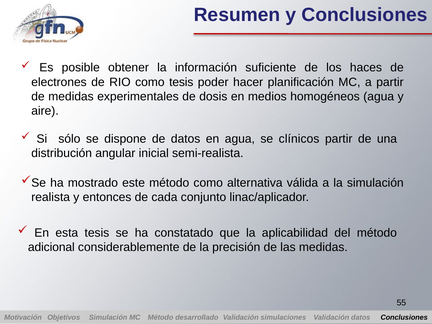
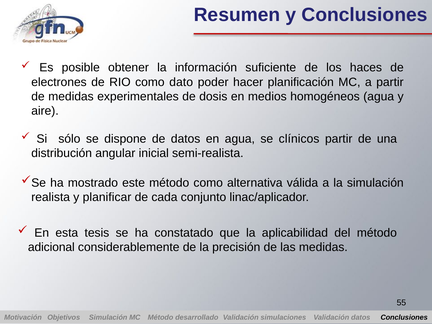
como tesis: tesis -> dato (181, 82)
entonces: entonces -> planificar (107, 197)
